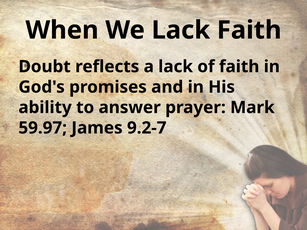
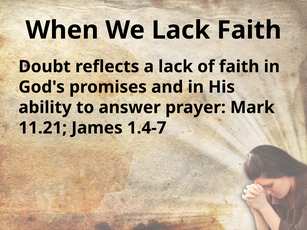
59.97: 59.97 -> 11.21 (43, 128)
9.2-7: 9.2-7 -> 1.4-7 (147, 128)
